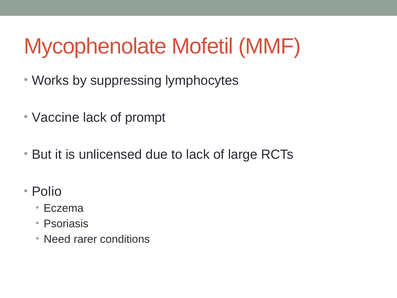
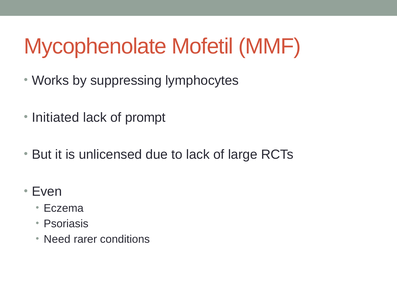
Vaccine: Vaccine -> Initiated (56, 117)
Polio: Polio -> Even (47, 191)
